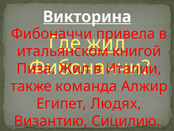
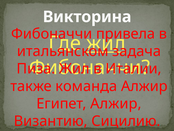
Викторина underline: present -> none (87, 17)
книгой: книгой -> задача (137, 51)
Египет Людях: Людях -> Алжир (116, 103)
